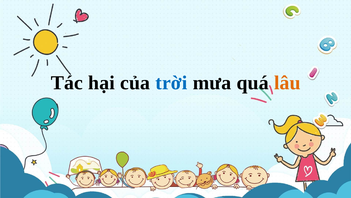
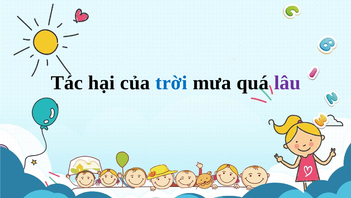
lâu colour: orange -> purple (287, 83)
